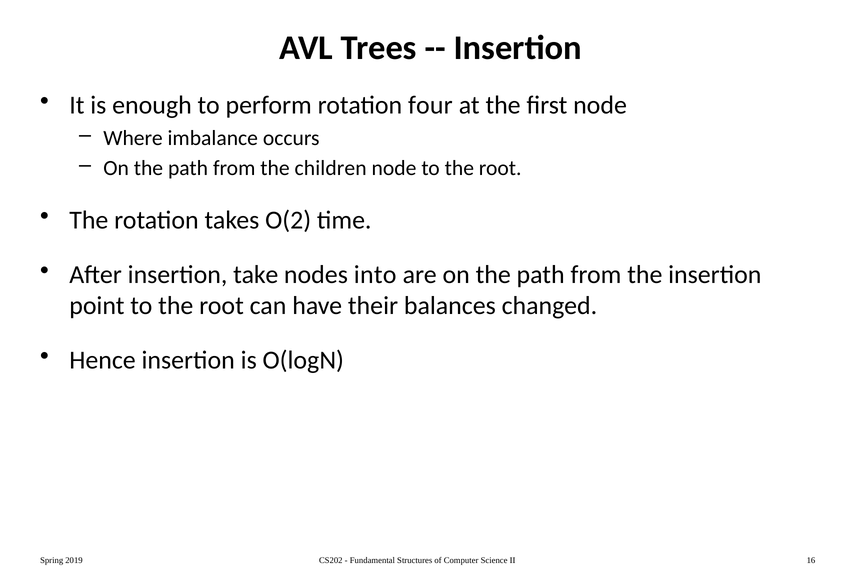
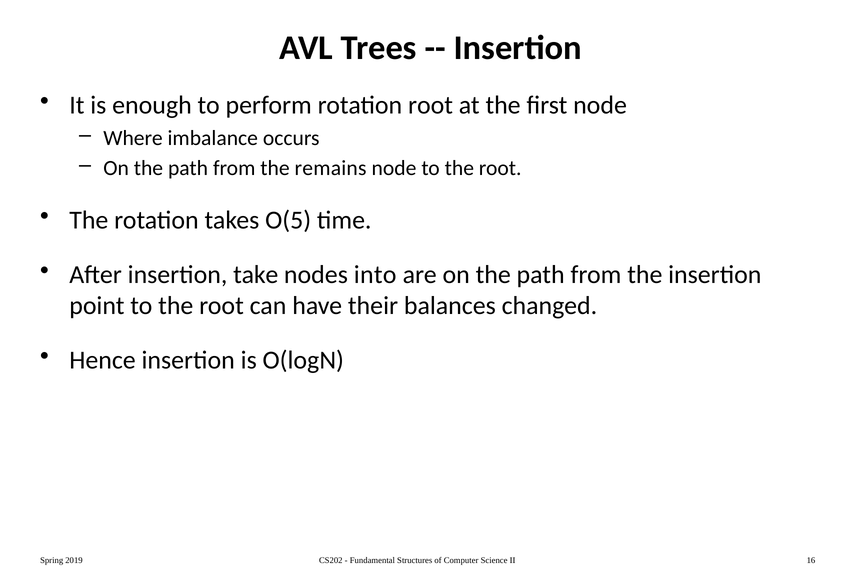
rotation four: four -> root (430, 105)
children: children -> remains (331, 168)
O(2: O(2 -> O(5 (288, 220)
